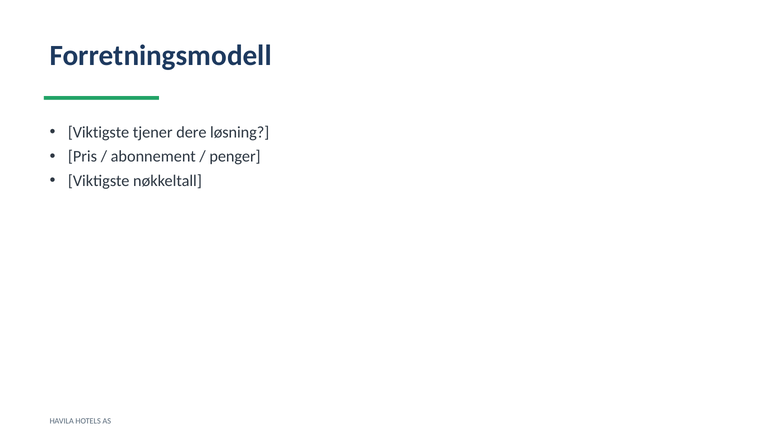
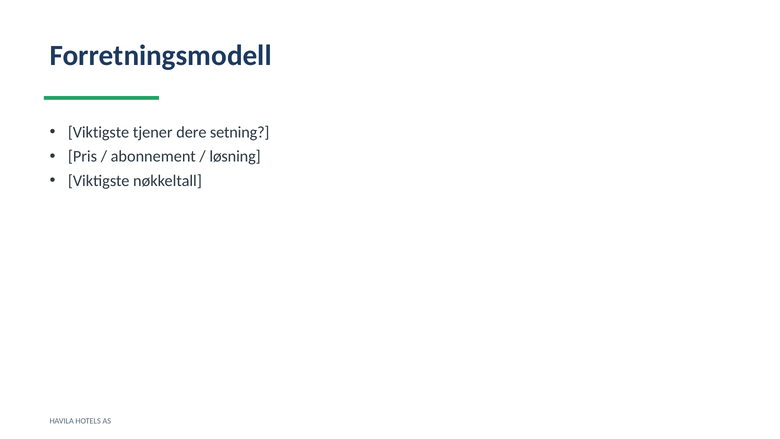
løsning: løsning -> setning (240, 132)
penger: penger -> løsning (235, 156)
